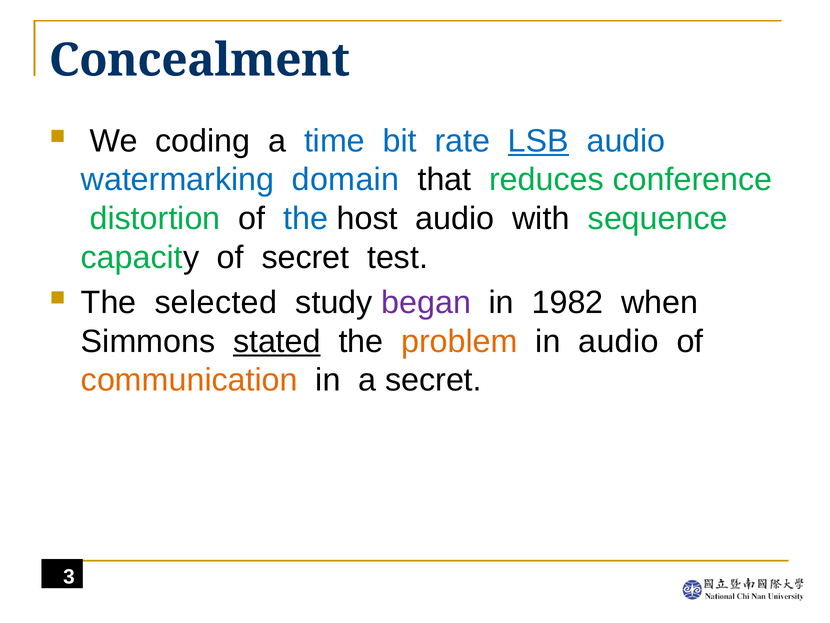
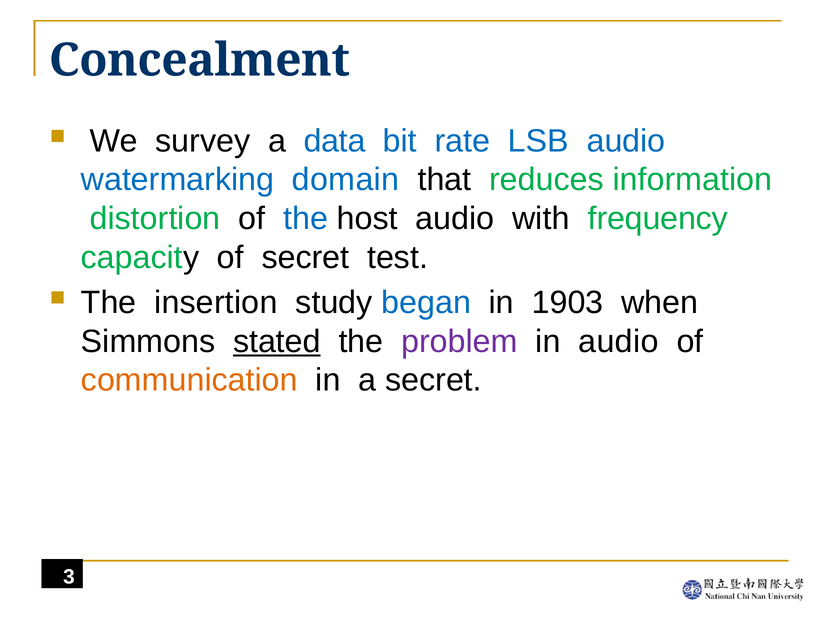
coding: coding -> survey (203, 141)
time: time -> data (335, 141)
LSB underline: present -> none (538, 141)
conference: conference -> information (692, 180)
sequence: sequence -> frequency (658, 218)
selected: selected -> insertion (216, 302)
began colour: purple -> blue (426, 302)
1982: 1982 -> 1903 (568, 302)
problem colour: orange -> purple (459, 341)
